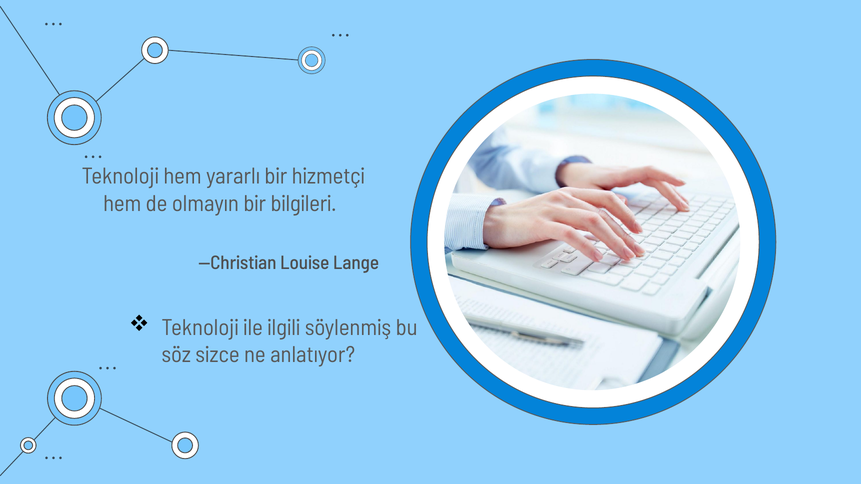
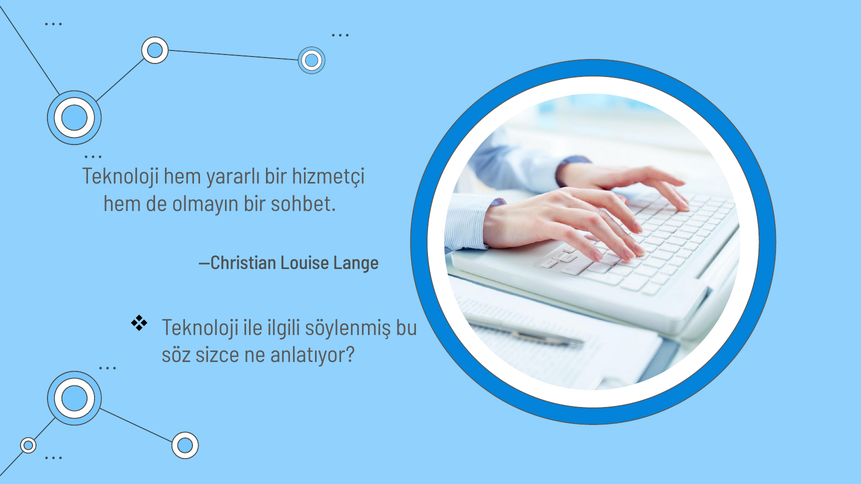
bilgileri: bilgileri -> sohbet (303, 204)
